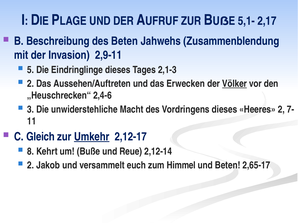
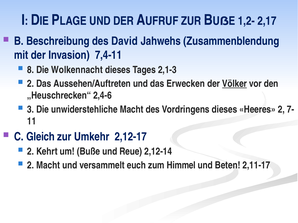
5,1-: 5,1- -> 1,2- (246, 21)
des Beten: Beten -> David (125, 41)
2,9-11: 2,9-11 -> 7,4-11 (108, 55)
5: 5 -> 8 (31, 70)
Eindringlinge: Eindringlinge -> Wolkennacht (77, 70)
Umkehr underline: present -> none (92, 137)
8: 8 -> 2 (31, 152)
2 Jakob: Jakob -> Macht (48, 166)
2,65-17: 2,65-17 -> 2,11-17 (256, 166)
